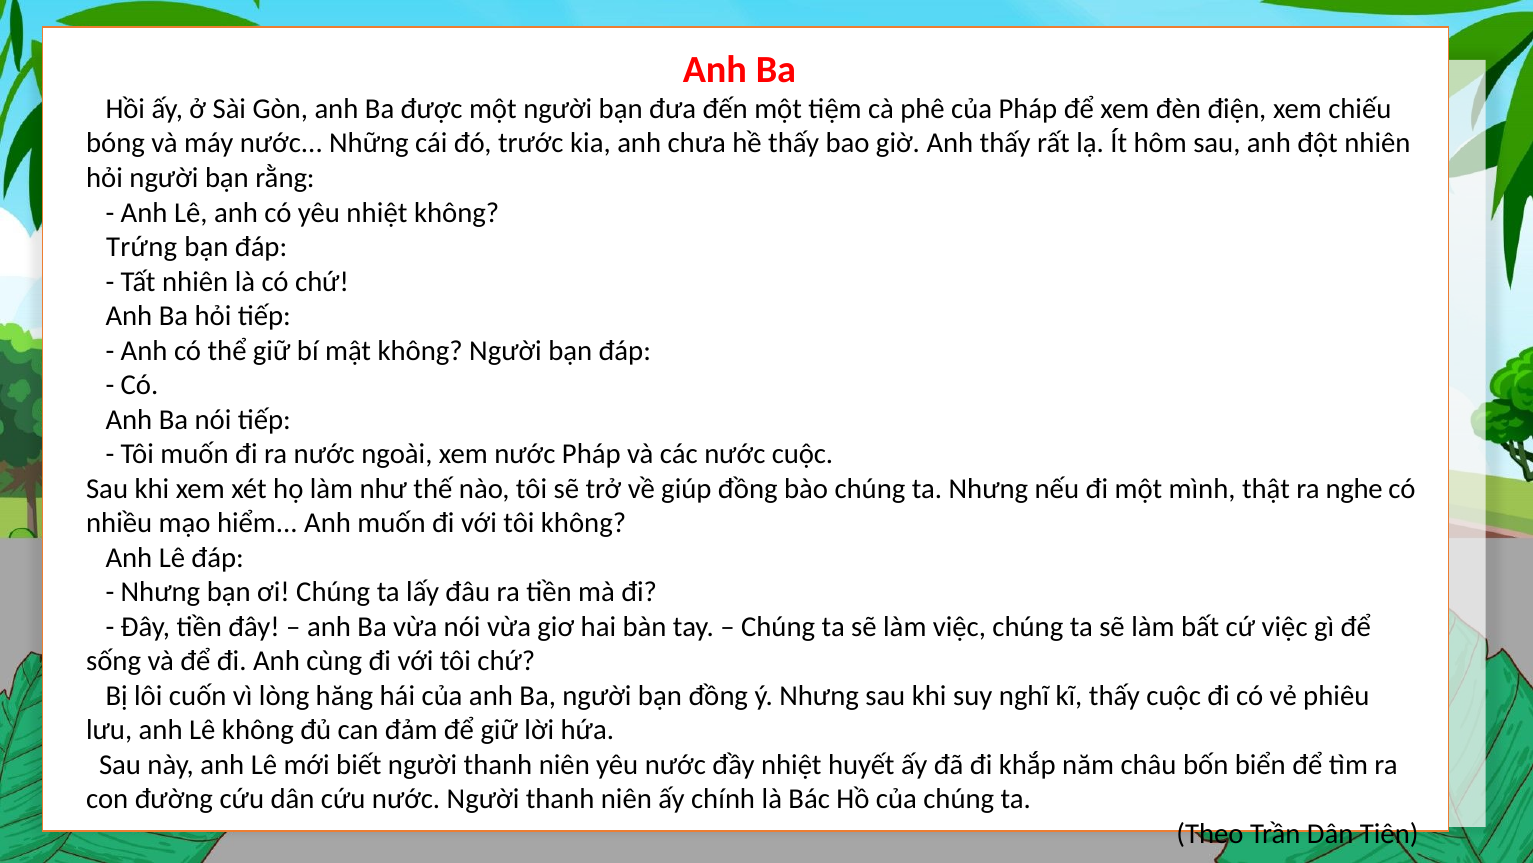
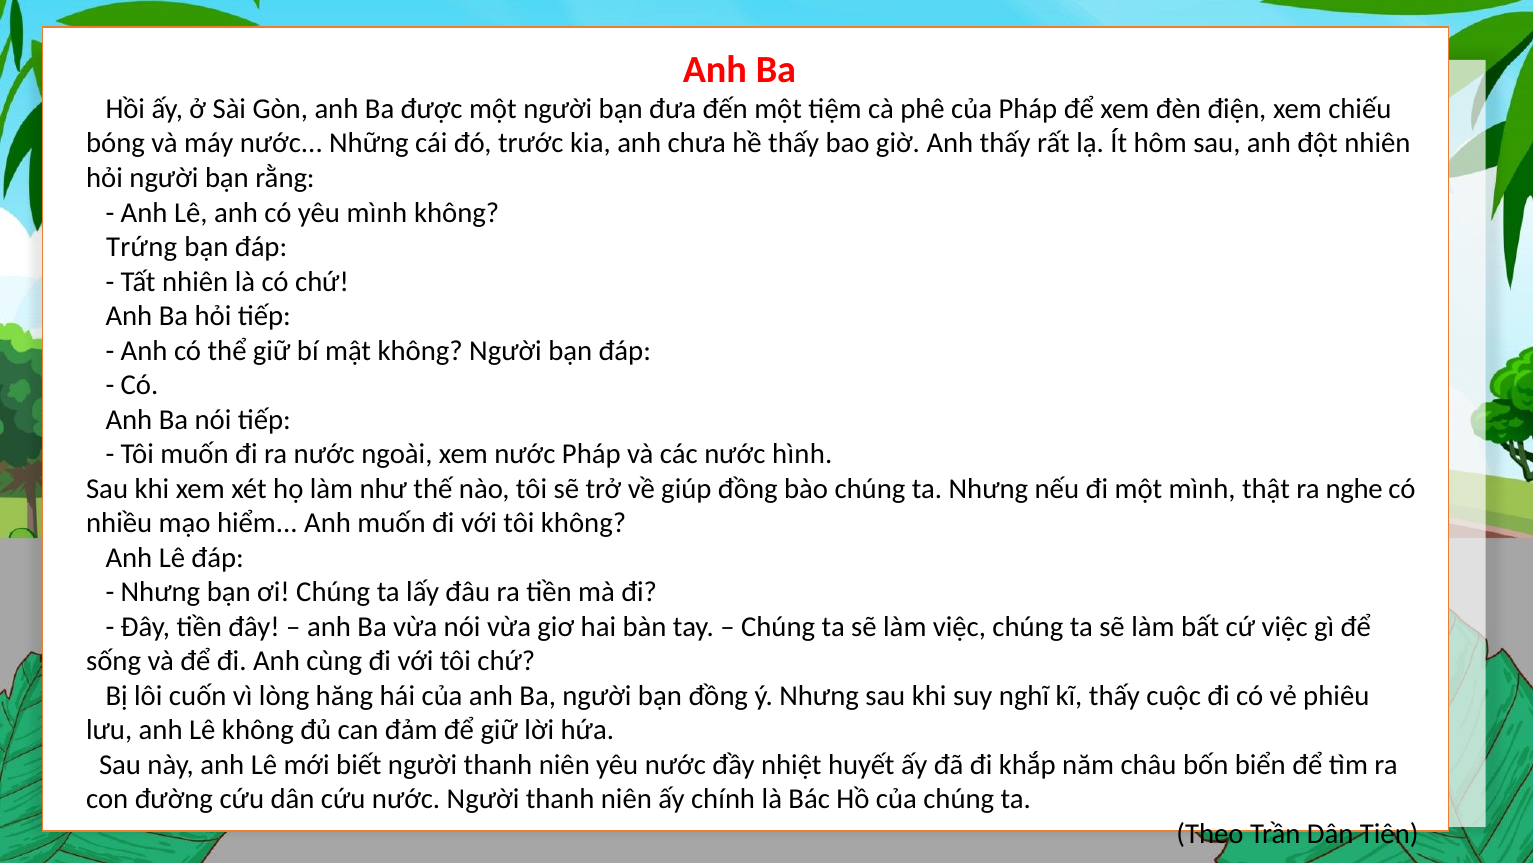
yêu nhiệt: nhiệt -> mình (377, 212)
nước cuộc: cuộc -> hình (802, 454)
